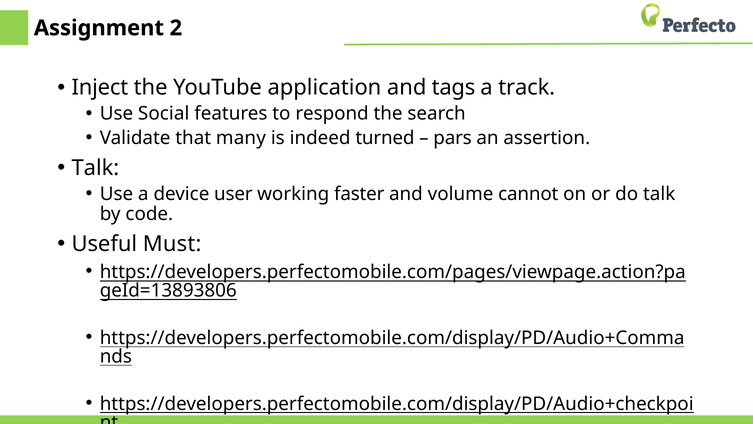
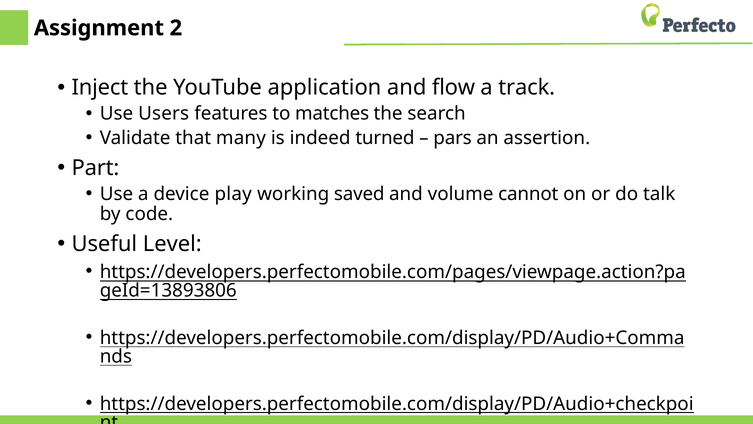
tags: tags -> flow (453, 88)
Social: Social -> Users (164, 114)
respond: respond -> matches (332, 114)
Talk: Talk -> Part (95, 168)
user: user -> play (233, 194)
faster: faster -> saved (359, 194)
Must: Must -> Level (172, 244)
